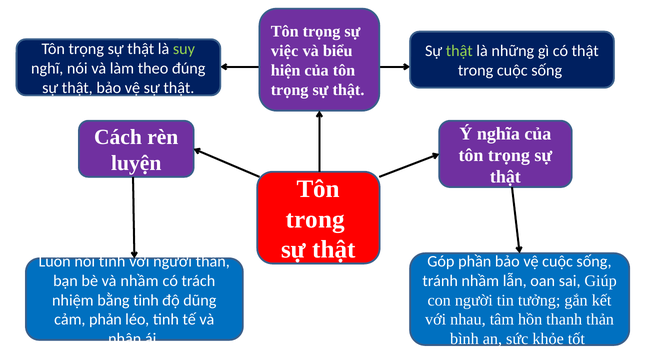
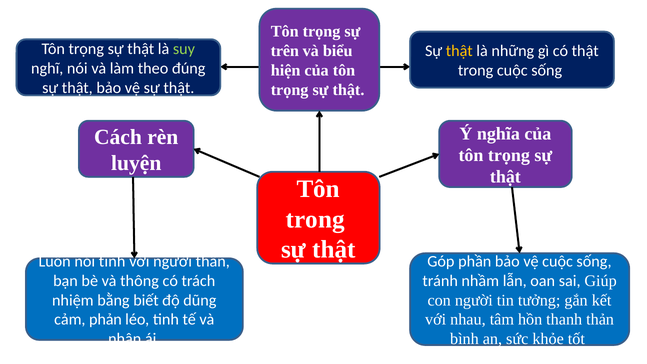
việc: việc -> trên (285, 51)
thật colour: light green -> yellow (459, 51)
và nhầm: nhầm -> thông (140, 281)
bằng tinh: tinh -> biết (146, 300)
